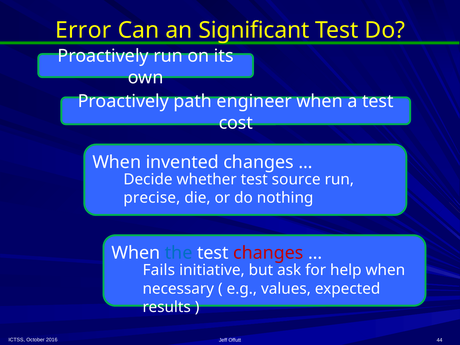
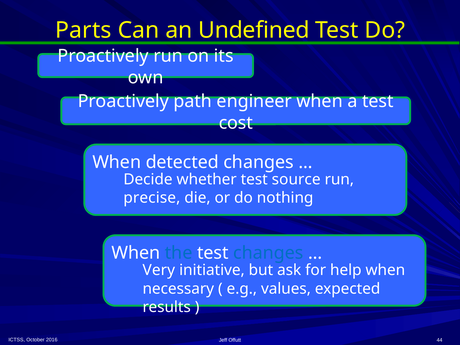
Error: Error -> Parts (83, 30)
Significant: Significant -> Undefined (254, 30)
invented: invented -> detected (182, 162)
changes colour: red -> blue (268, 253)
Fails: Fails -> Very (159, 270)
